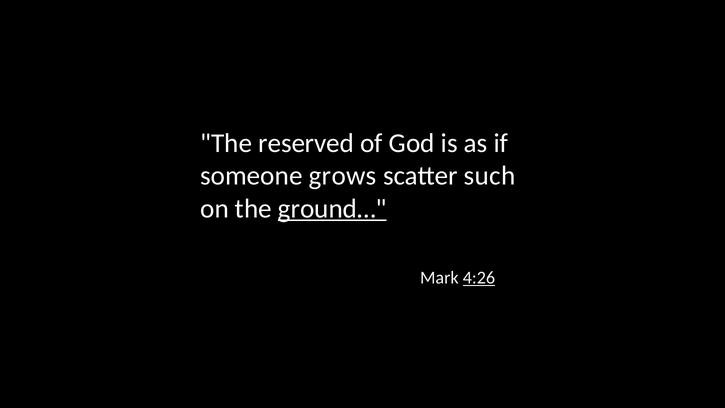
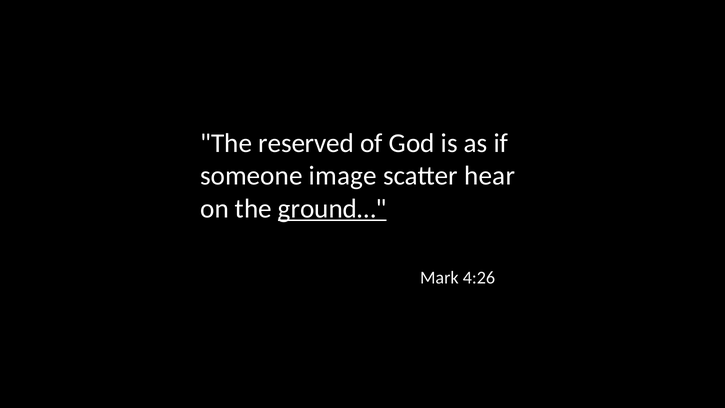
grows: grows -> image (343, 176)
such: such -> hear (490, 176)
4:26 underline: present -> none (479, 278)
